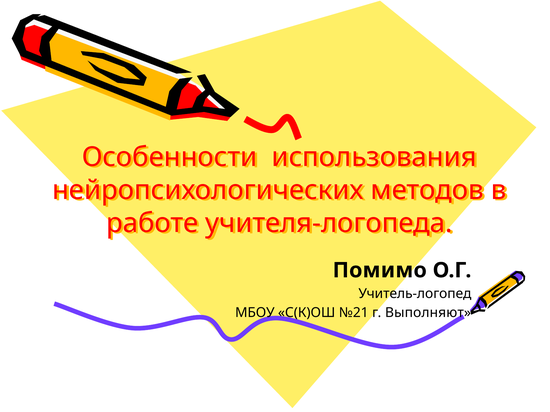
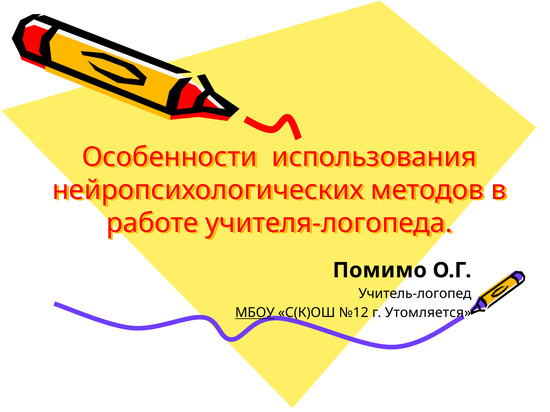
МБОУ underline: none -> present (255, 313)
№21: №21 -> №12 (354, 313)
Выполняют: Выполняют -> Утомляется (428, 313)
